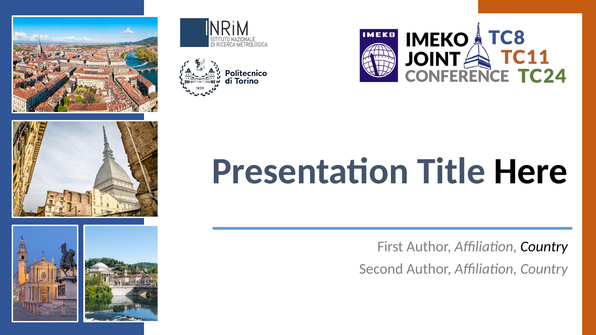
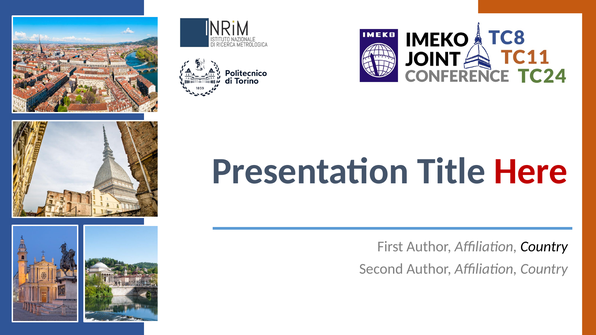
Here colour: black -> red (531, 171)
